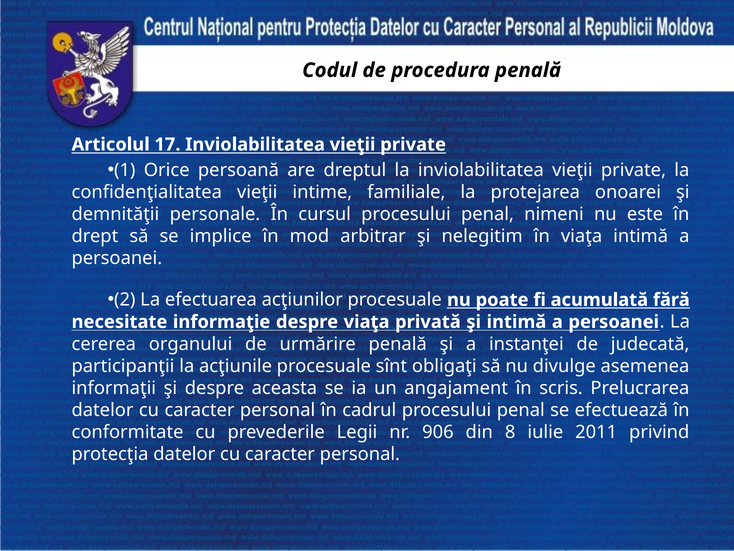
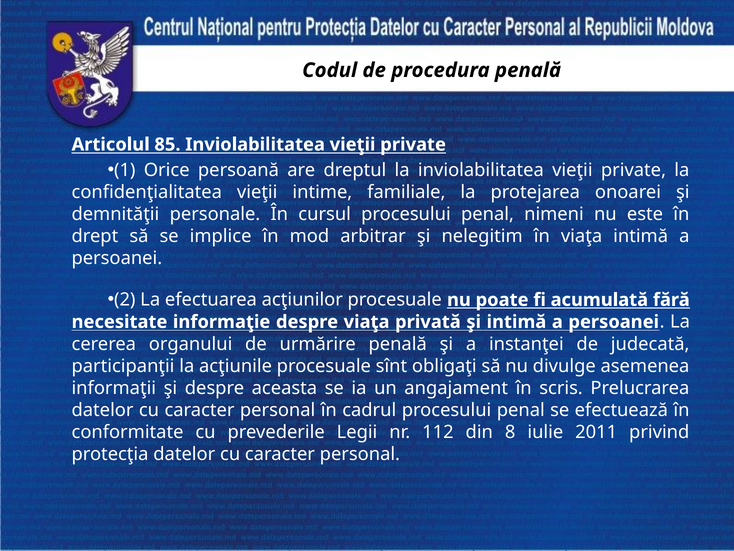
17: 17 -> 85 (167, 144)
906: 906 -> 112 (438, 432)
